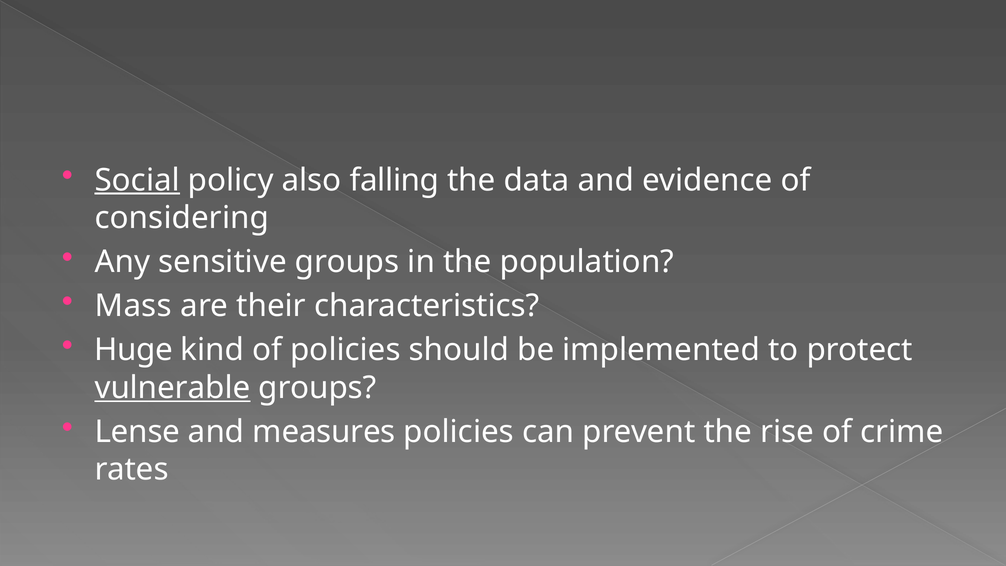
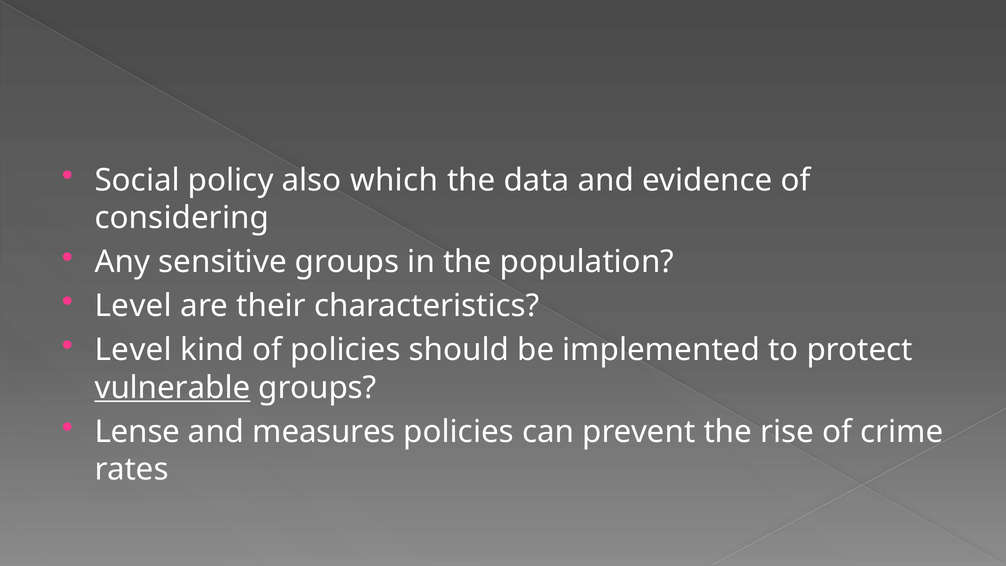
Social underline: present -> none (137, 180)
falling: falling -> which (394, 180)
Mass: Mass -> Level (133, 306)
Huge: Huge -> Level (133, 350)
